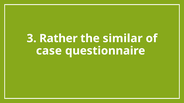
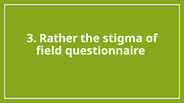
similar: similar -> stigma (123, 39)
case: case -> field (49, 51)
